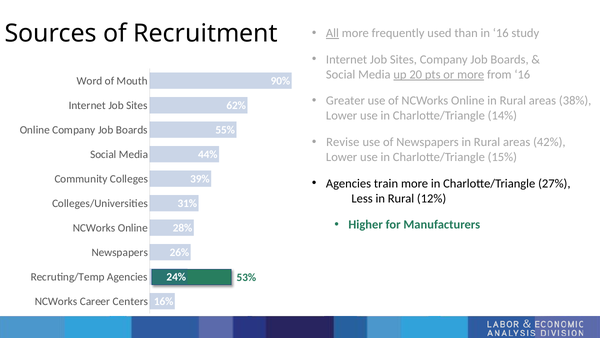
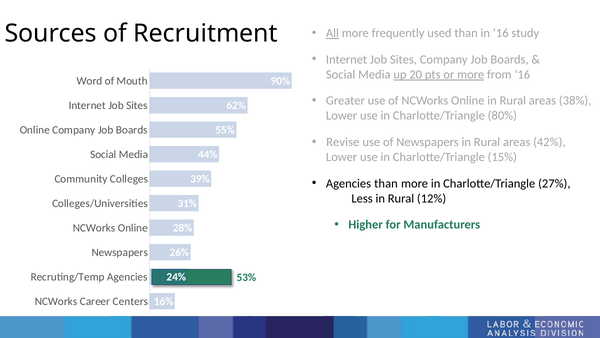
14%: 14% -> 80% (502, 116)
Agencies train: train -> than (386, 183)
